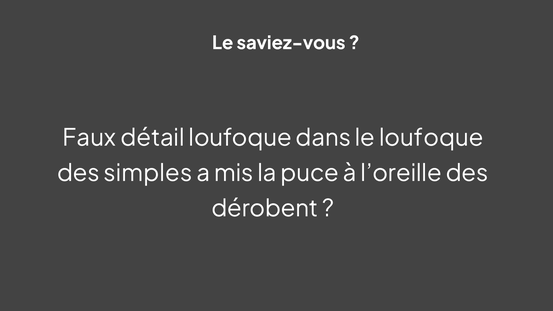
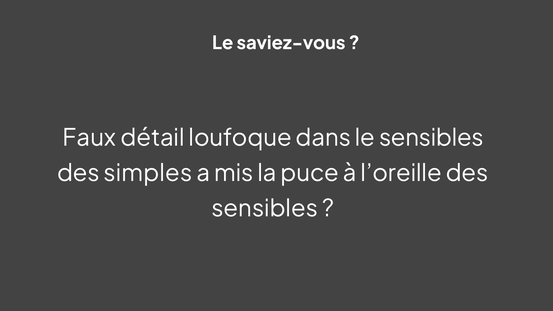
le loufoque: loufoque -> sensibles (431, 138)
dérobent: dérobent -> sensibles (265, 209)
